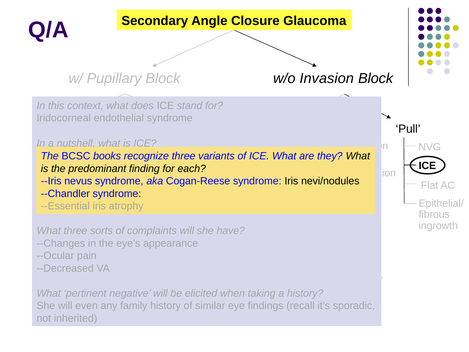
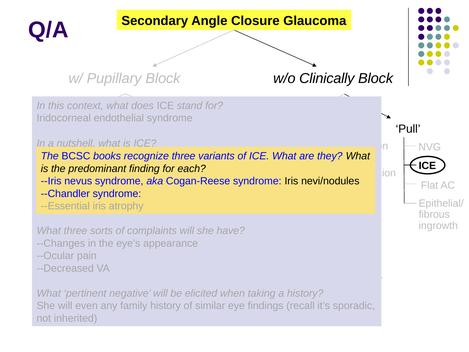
Invasion: Invasion -> Clinically (327, 78)
